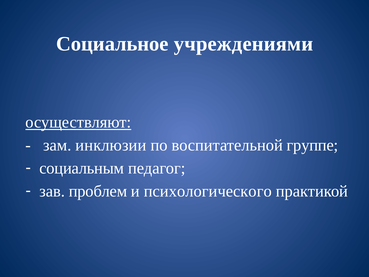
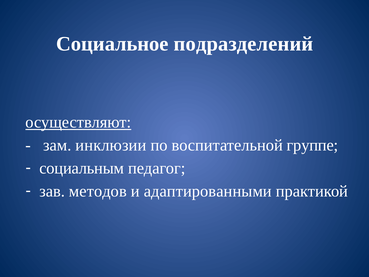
учреждениями: учреждениями -> подразделений (243, 44)
проблем: проблем -> методов (98, 191)
психологического: психологического -> адаптированными (208, 191)
